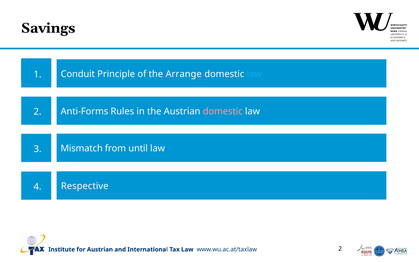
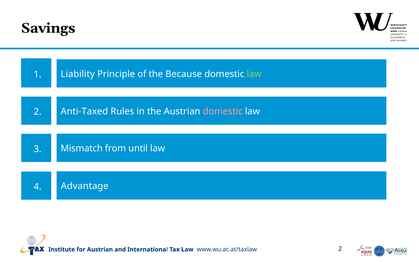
Conduit: Conduit -> Liability (78, 74)
Arrange: Arrange -> Because (184, 74)
law colour: light blue -> light green (254, 74)
Anti-Forms: Anti-Forms -> Anti-Taxed (84, 111)
Respective: Respective -> Advantage (85, 186)
